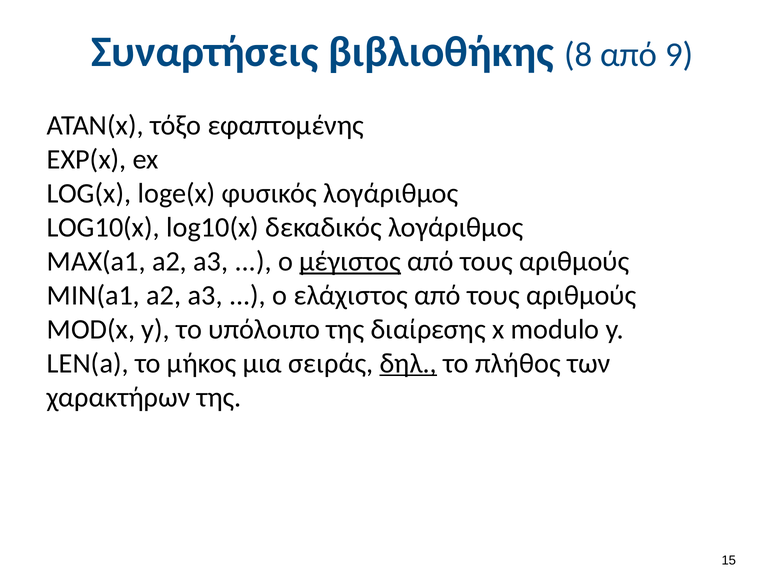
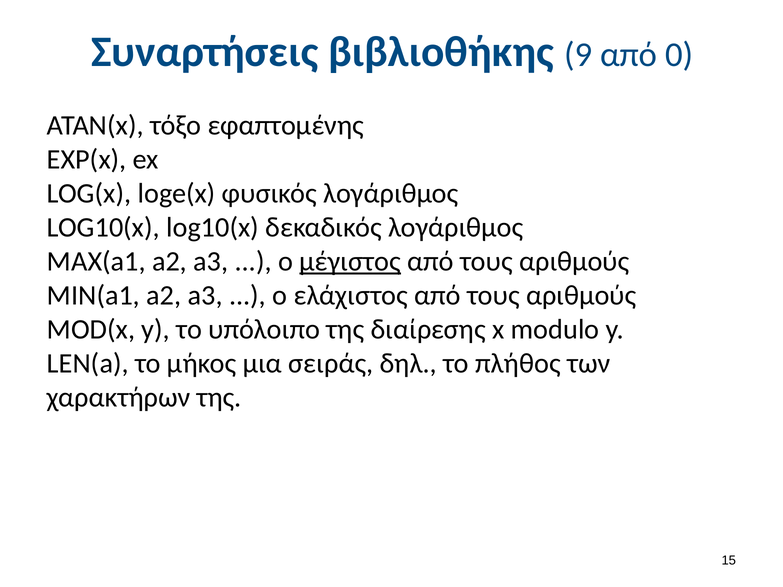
8: 8 -> 9 (578, 55)
9: 9 -> 0 (679, 55)
δηλ underline: present -> none (408, 363)
